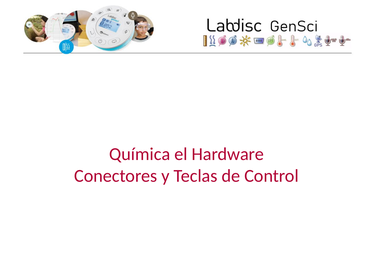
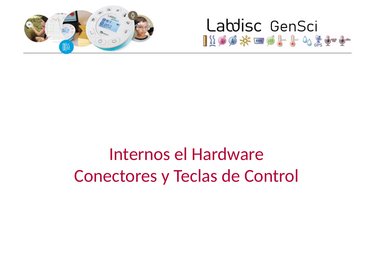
Química: Química -> Internos (140, 154)
